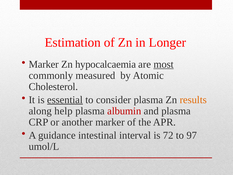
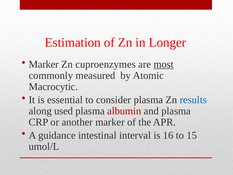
hypocalcaemia: hypocalcaemia -> cuproenzymes (106, 64)
Cholesterol: Cholesterol -> Macrocytic (53, 87)
essential underline: present -> none (65, 100)
results colour: orange -> blue (193, 100)
help: help -> used (64, 111)
72: 72 -> 16 (168, 135)
97: 97 -> 15 (192, 135)
